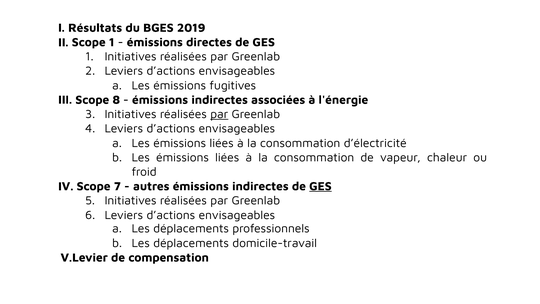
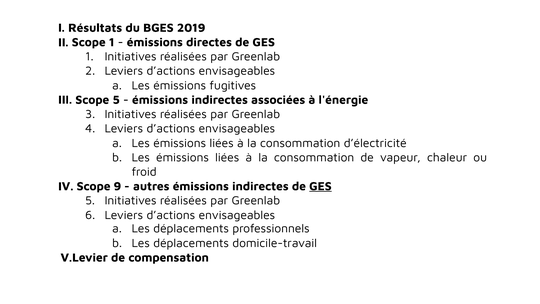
Scope 8: 8 -> 5 (116, 100)
par underline: present -> none (219, 114)
7: 7 -> 9 (117, 186)
